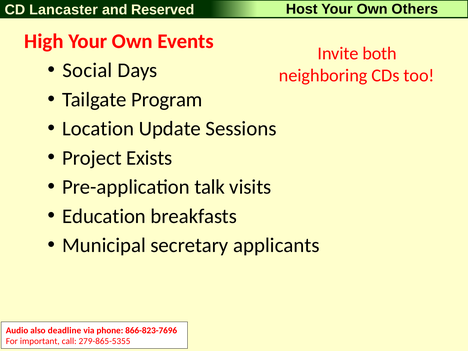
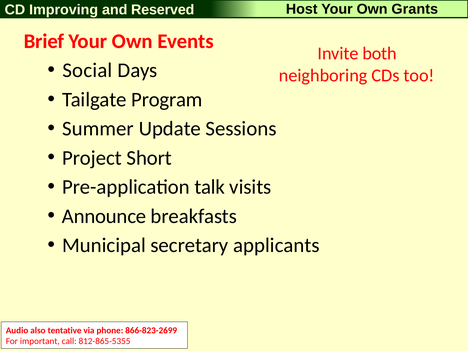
Lancaster: Lancaster -> Improving (64, 10)
Others: Others -> Grants (415, 9)
High: High -> Brief (44, 41)
Location: Location -> Summer (98, 129)
Exists: Exists -> Short (149, 158)
Education: Education -> Announce (104, 216)
deadline: deadline -> tentative (65, 330)
866-823-7696: 866-823-7696 -> 866-823-2699 (151, 330)
279-865-5355: 279-865-5355 -> 812-865-5355 (104, 341)
